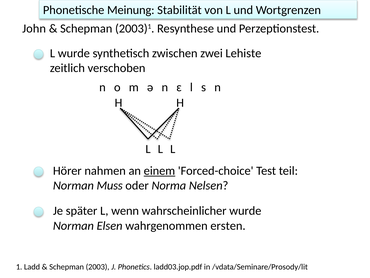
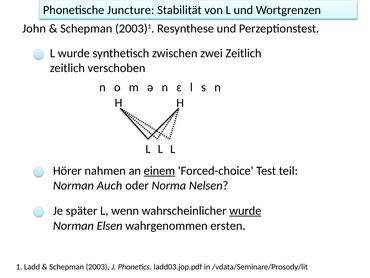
Meinung: Meinung -> Juncture (131, 10)
zwei Lehiste: Lehiste -> Zeitlich (243, 53)
Muss: Muss -> Auch (110, 185)
wurde underline: none -> present (245, 210)
